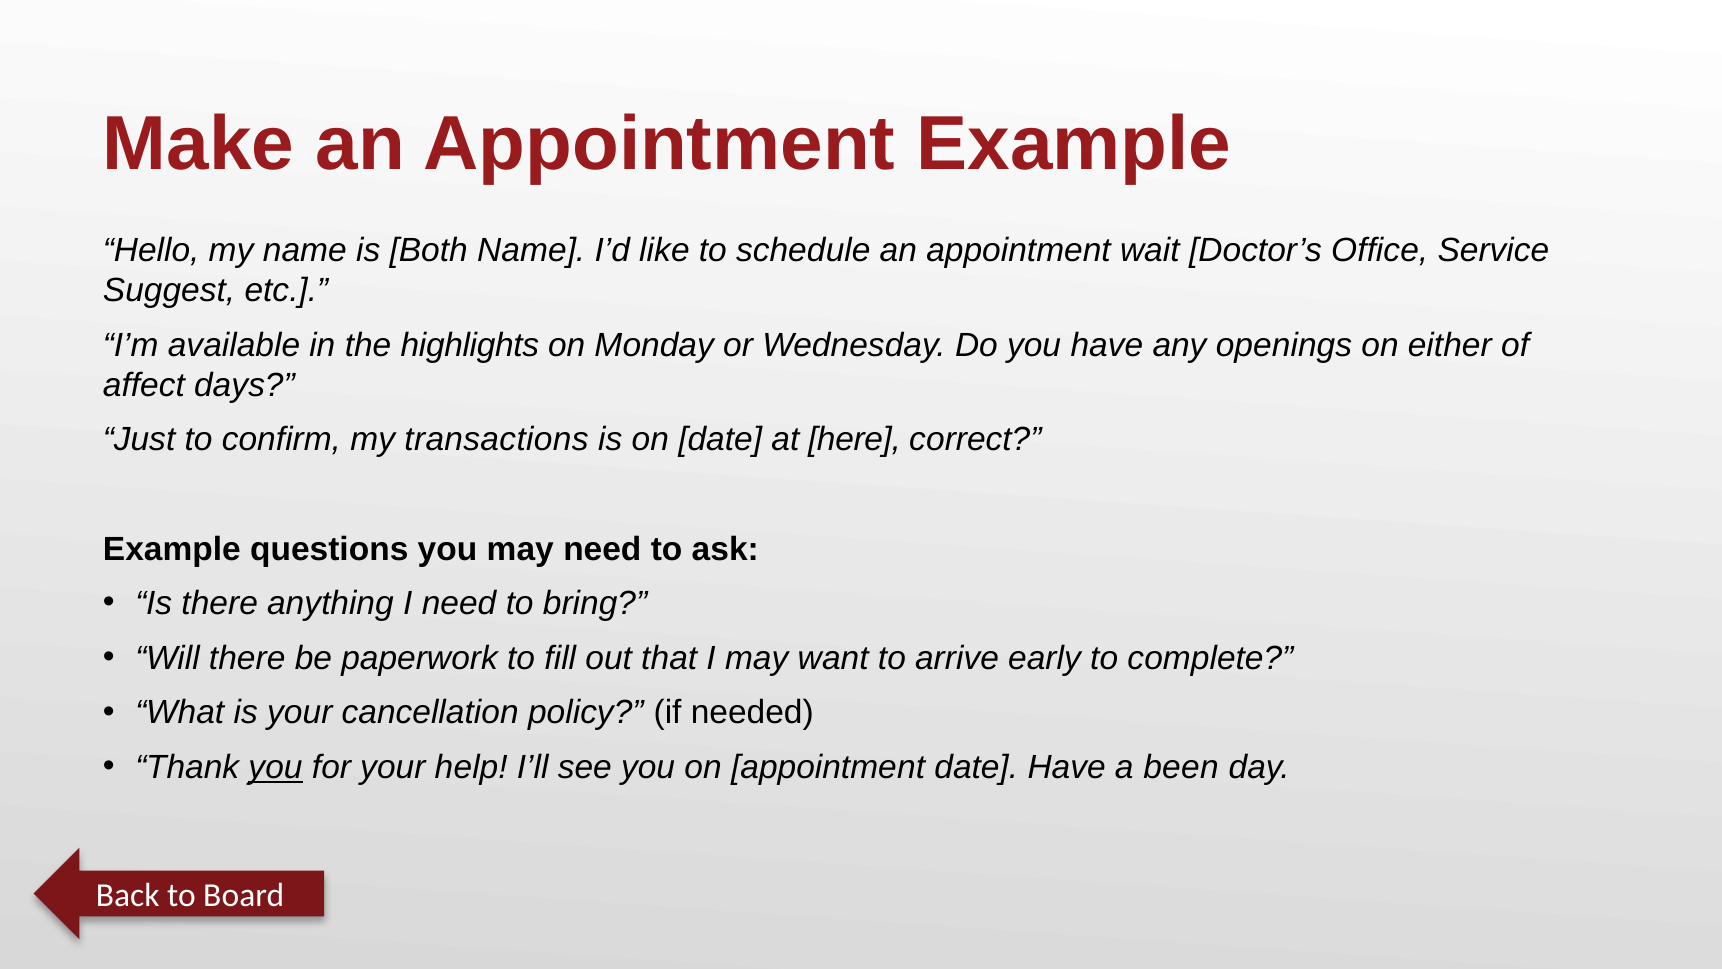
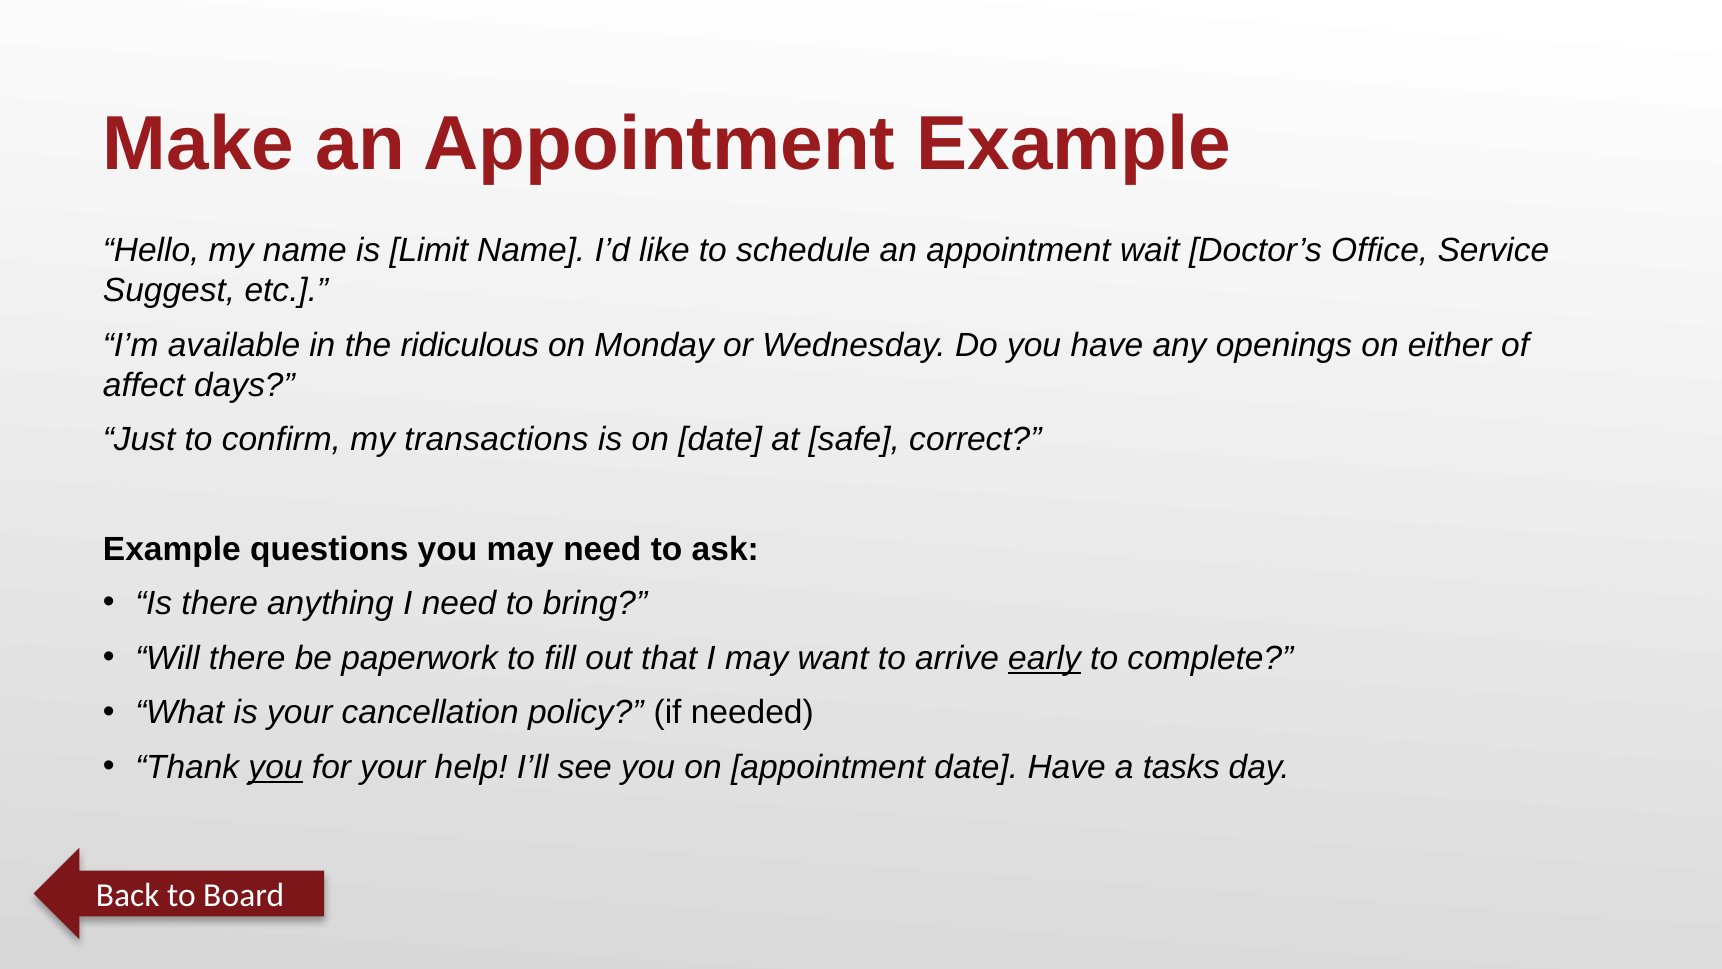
Both: Both -> Limit (429, 250)
highlights: highlights -> ridiculous (470, 345)
here: here -> safe (854, 440)
early underline: none -> present (1045, 658)
been: been -> tasks (1181, 767)
